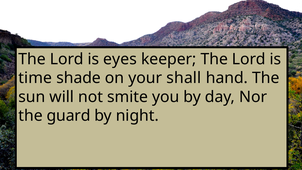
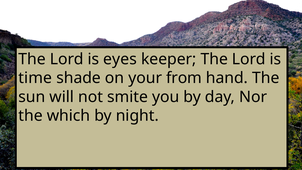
shall: shall -> from (184, 78)
guard: guard -> which (68, 116)
